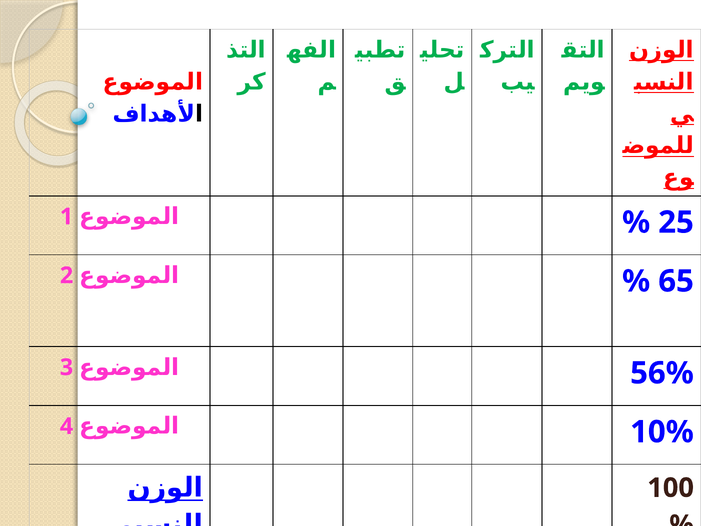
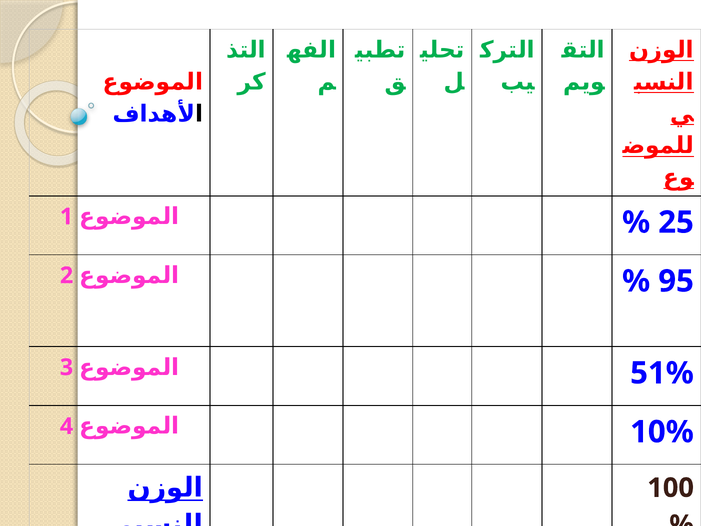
65: 65 -> 95 (676, 281)
56%: 56% -> 51% (662, 373)
